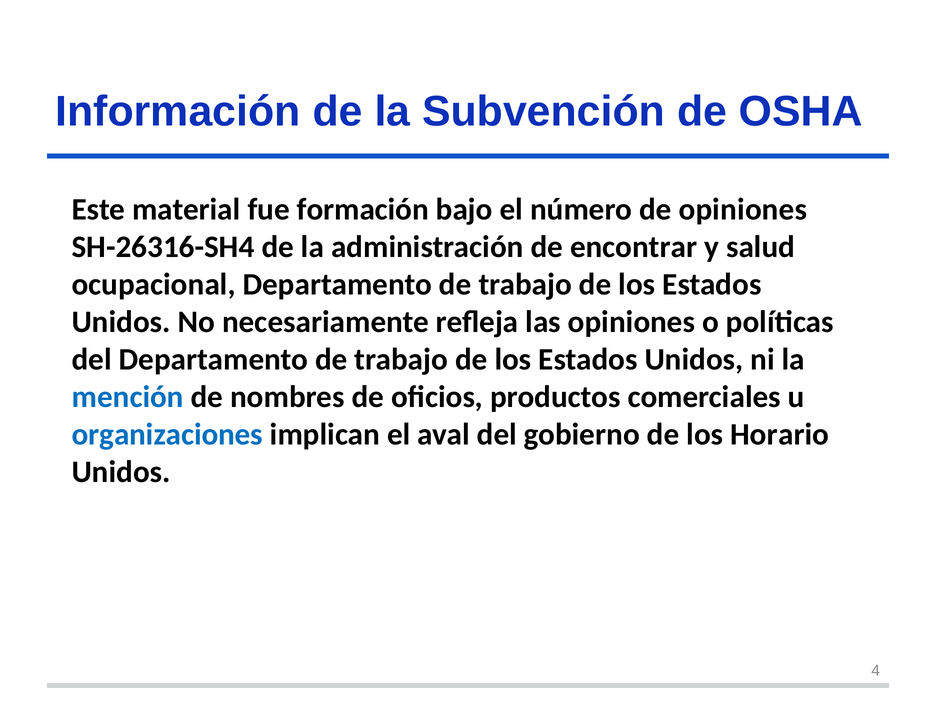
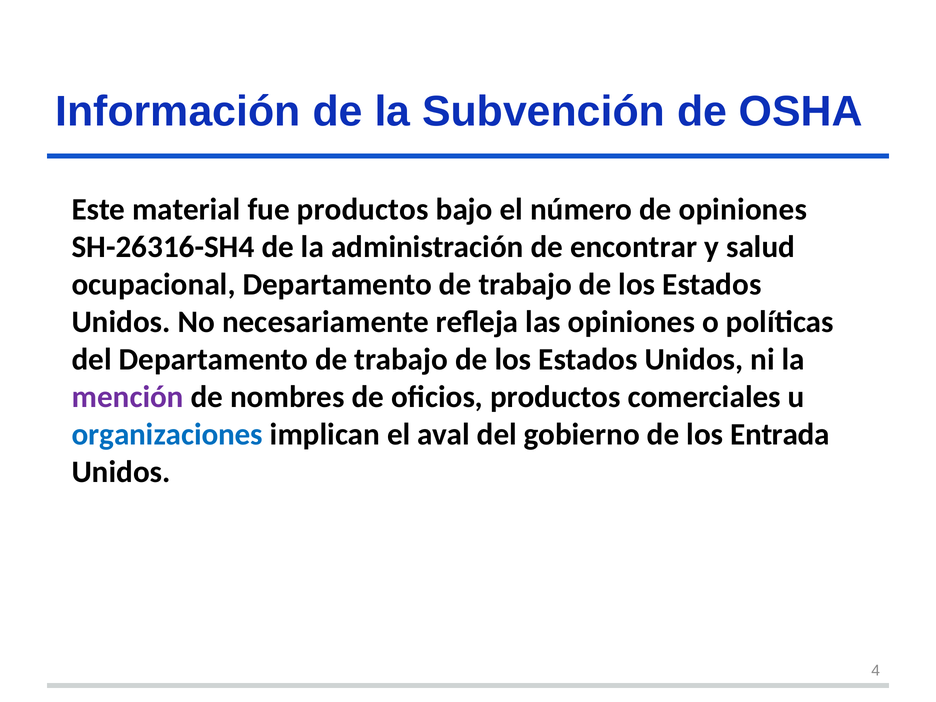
fue formación: formación -> productos (363, 210)
mención colour: blue -> purple (128, 397)
Horario: Horario -> Entrada (780, 434)
